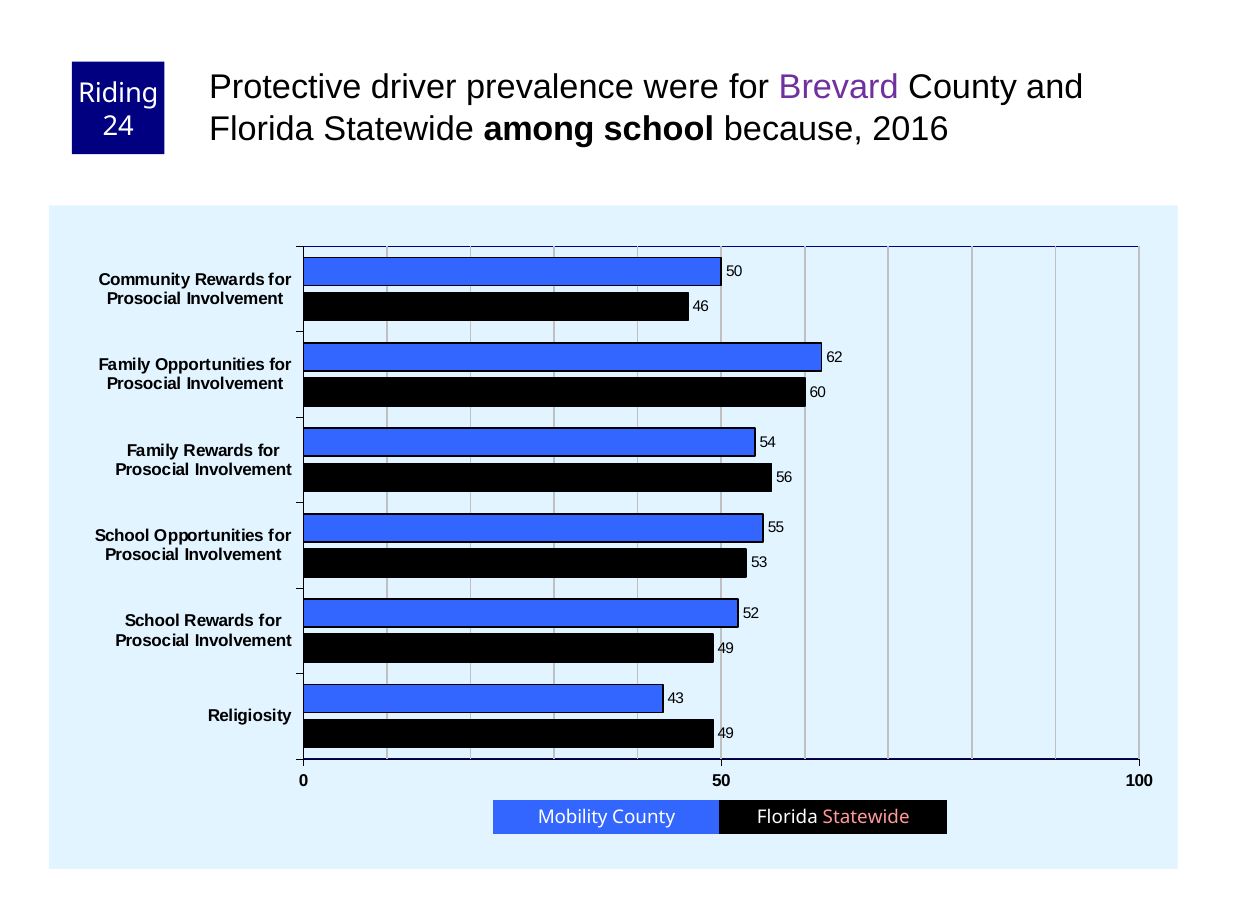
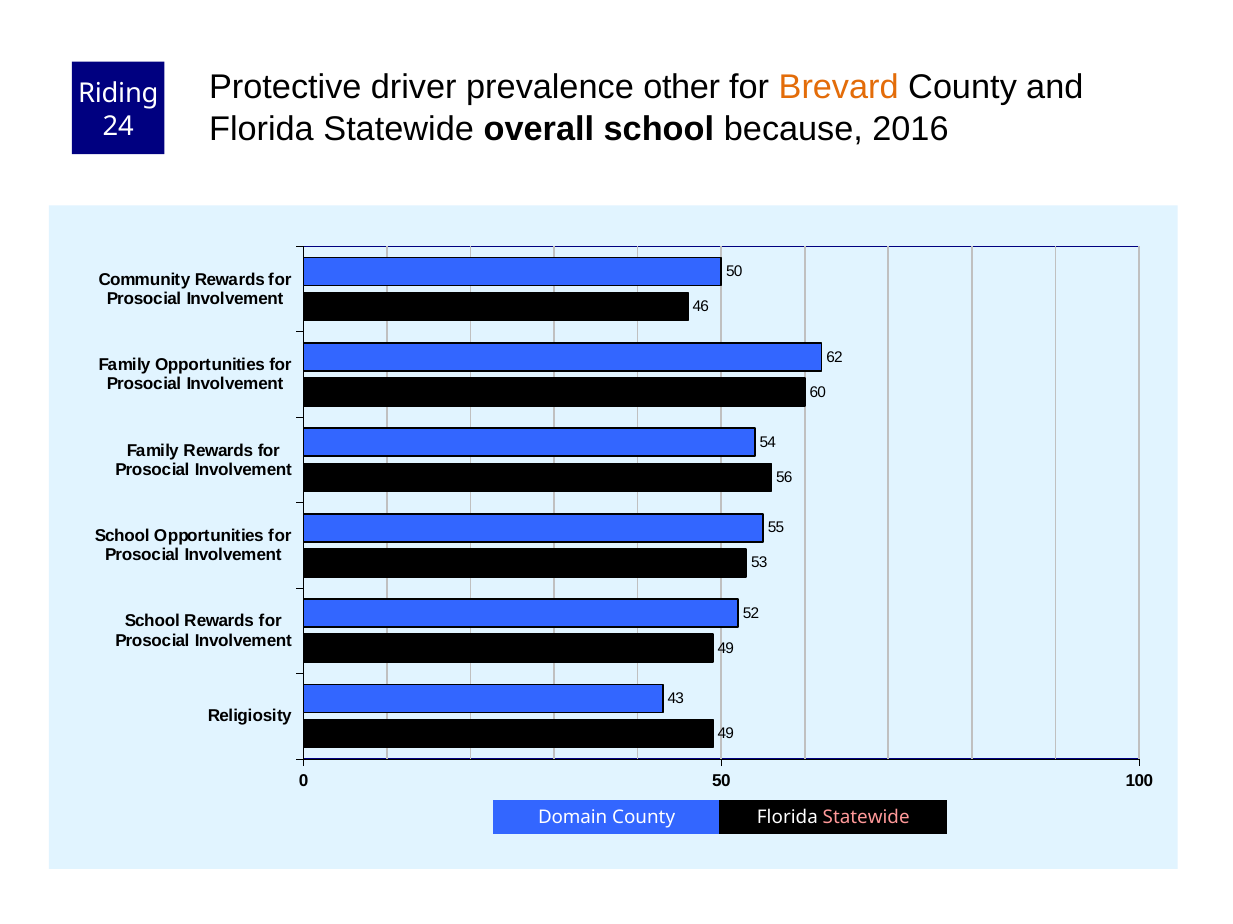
were: were -> other (682, 88)
Brevard colour: purple -> orange (839, 88)
among: among -> overall (539, 129)
Mobility: Mobility -> Domain (573, 818)
